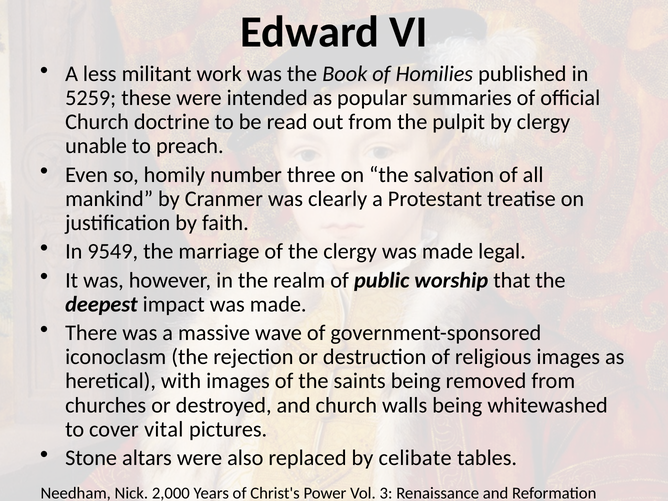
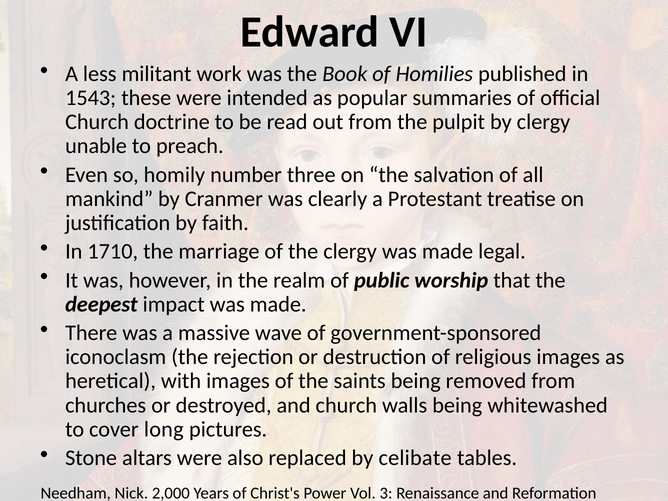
5259: 5259 -> 1543 (91, 98)
9549: 9549 -> 1710 (113, 252)
vital: vital -> long (164, 429)
